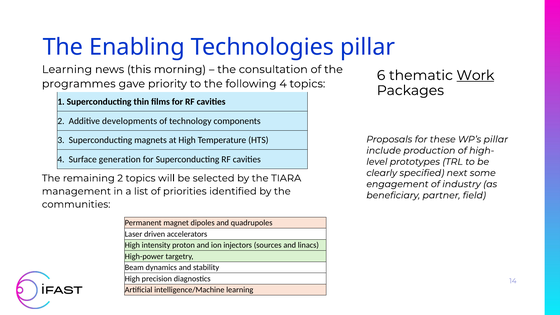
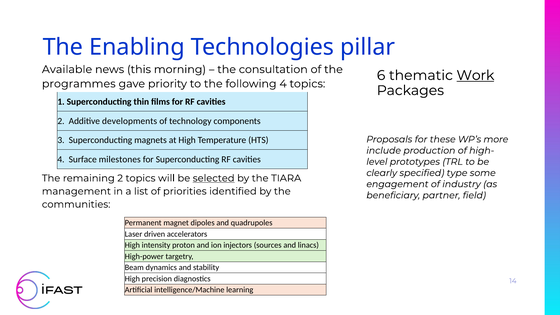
Learning: Learning -> Available (67, 69)
WP’s pillar: pillar -> more (496, 139)
generation: generation -> milestones (120, 159)
next: next -> type (457, 173)
selected underline: none -> present (214, 178)
